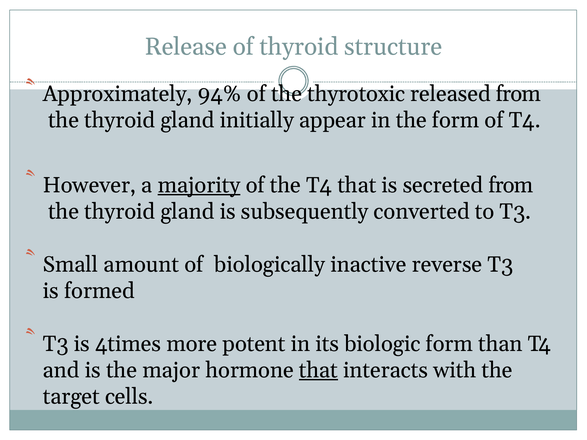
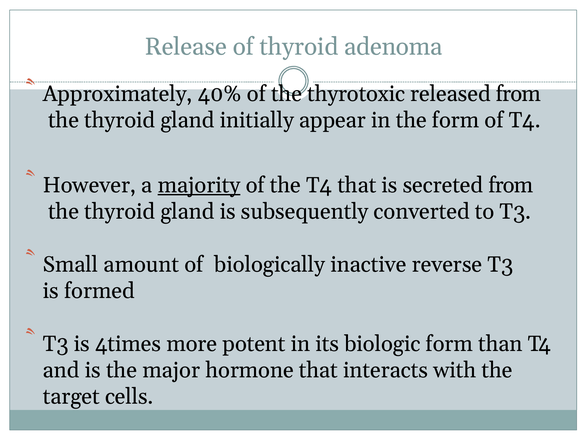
structure: structure -> adenoma (393, 47)
94%: 94% -> 40% (220, 94)
that underline: present -> none (318, 370)
